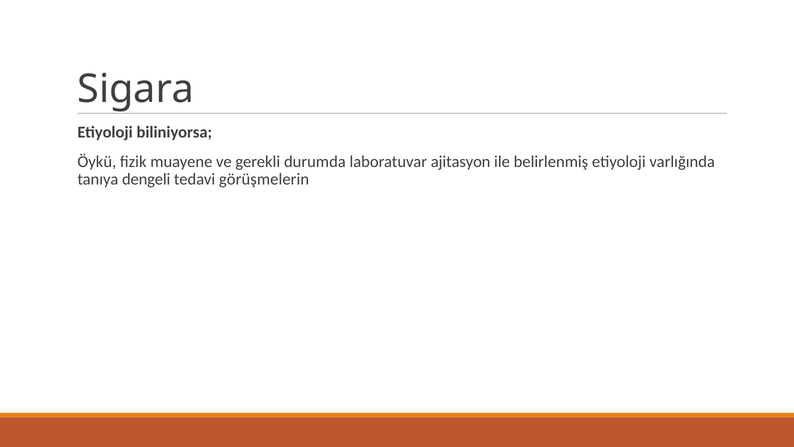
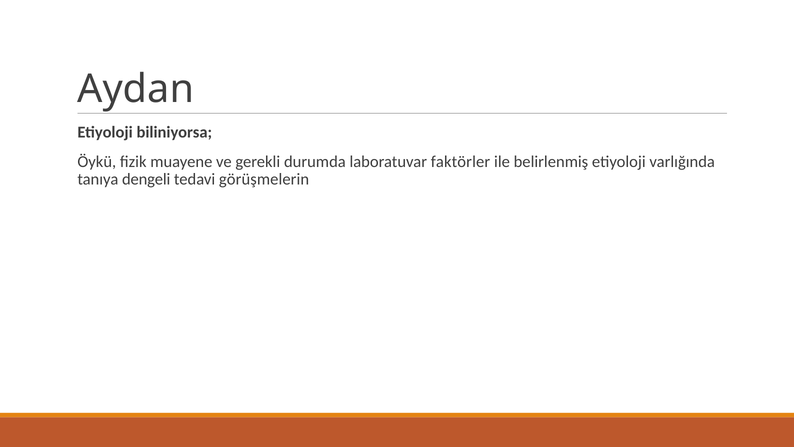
Sigara: Sigara -> Aydan (136, 89)
ajitasyon: ajitasyon -> faktörler (460, 161)
